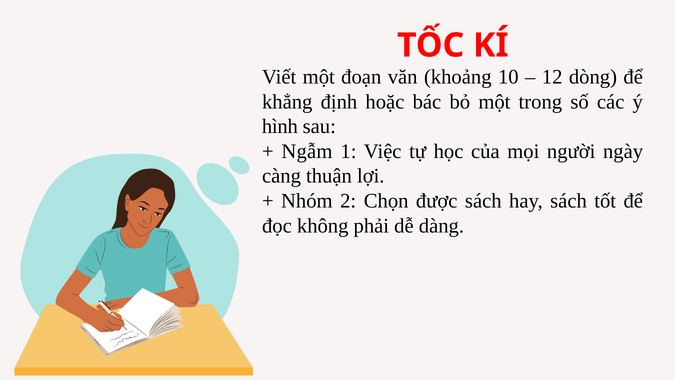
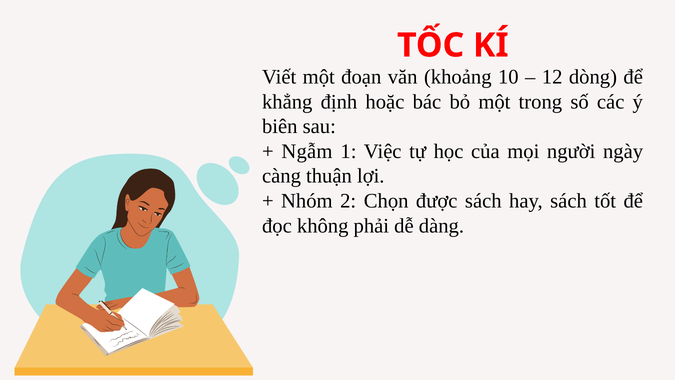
hình: hình -> biên (280, 127)
